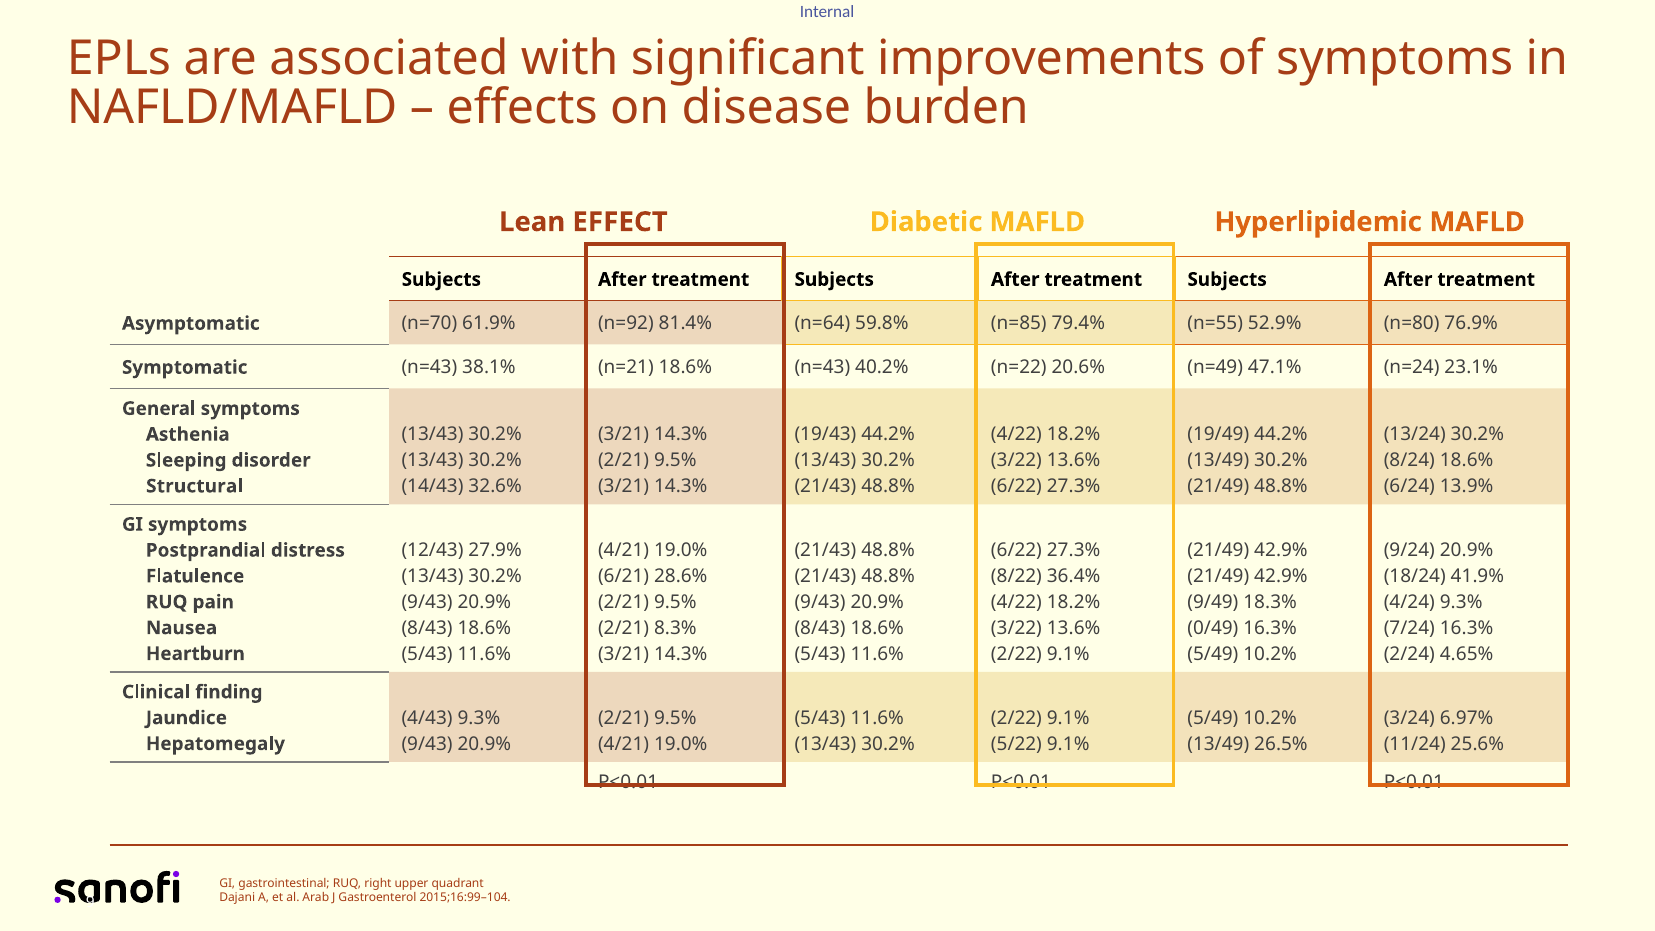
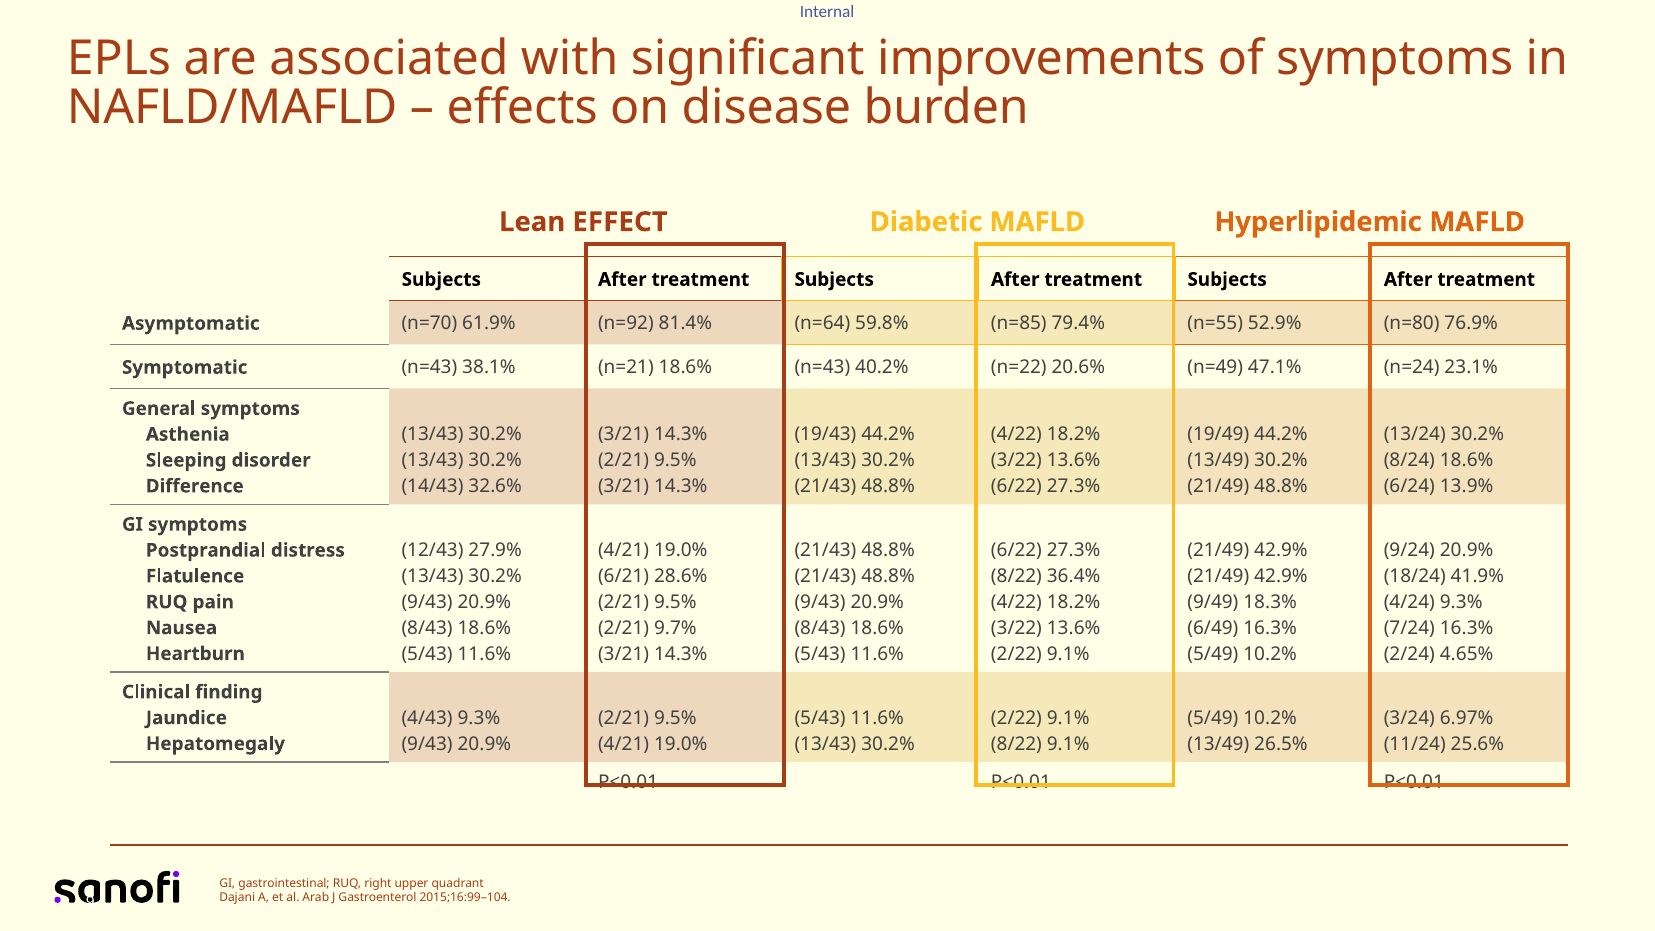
Structural: Structural -> Difference (195, 486)
8.3%: 8.3% -> 9.7% (675, 628)
0/49: 0/49 -> 6/49 (1213, 628)
5/22: 5/22 -> 8/22 (1016, 744)
